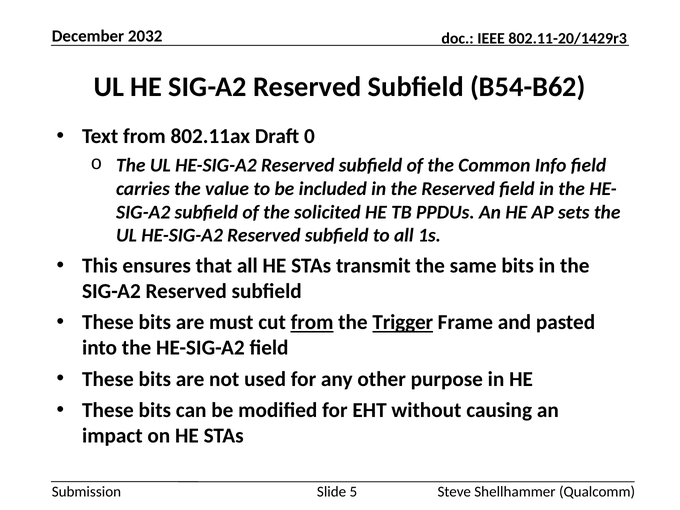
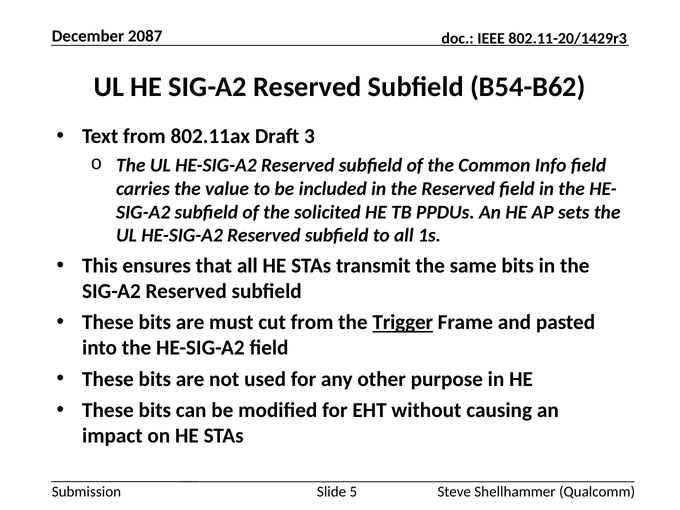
2032: 2032 -> 2087 (145, 36)
0: 0 -> 3 (309, 136)
from underline: present -> none (312, 322)
